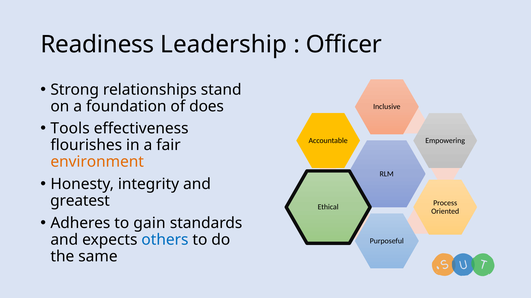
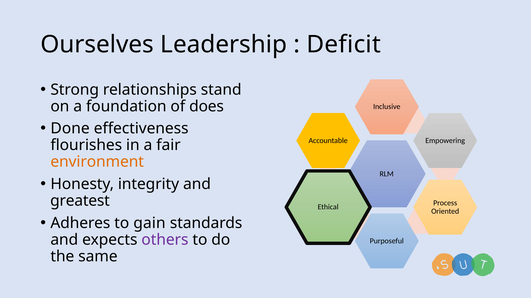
Readiness: Readiness -> Ourselves (97, 45)
Officer: Officer -> Deficit (344, 45)
Tools: Tools -> Done (70, 129)
others colour: blue -> purple (165, 240)
